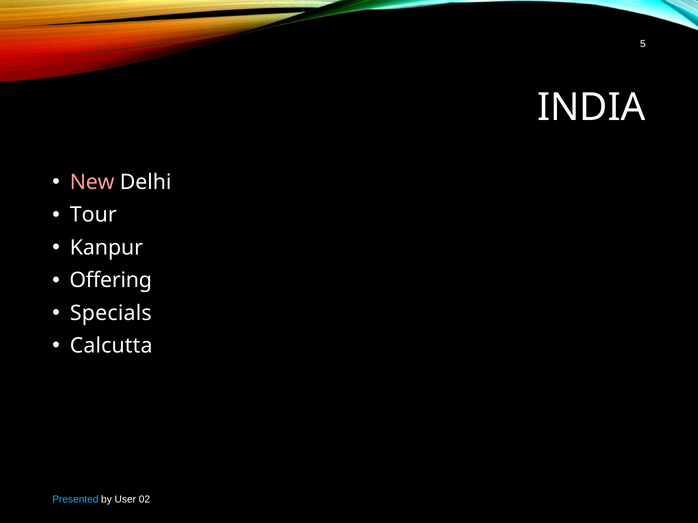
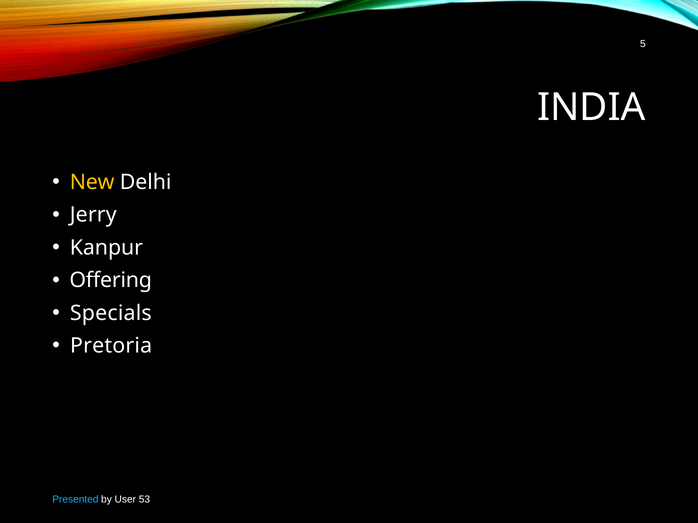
New colour: pink -> yellow (92, 182)
Tour: Tour -> Jerry (93, 215)
Calcutta: Calcutta -> Pretoria (111, 346)
02: 02 -> 53 (144, 500)
